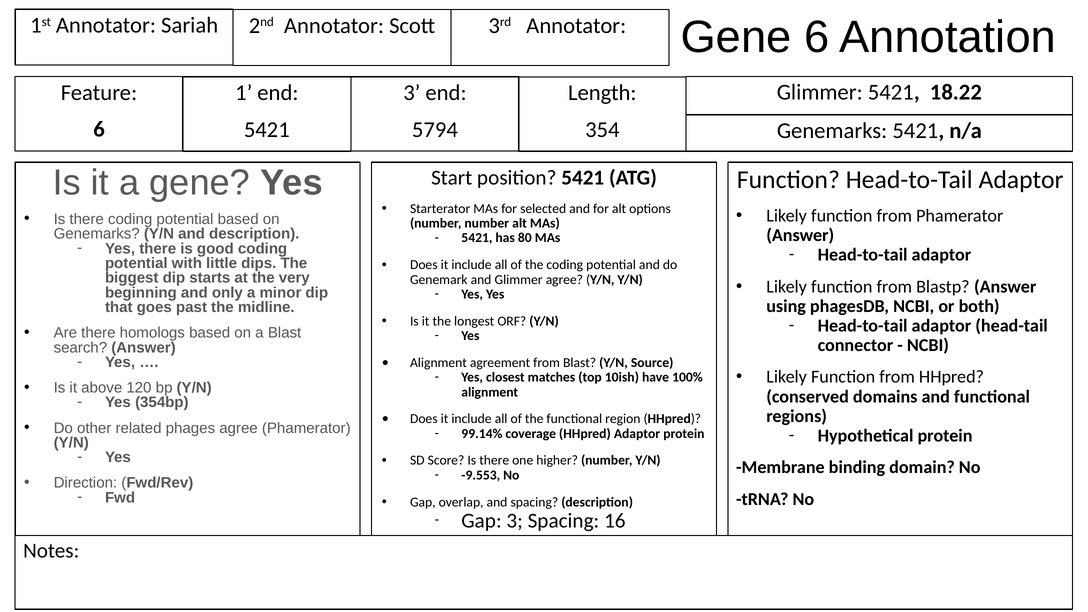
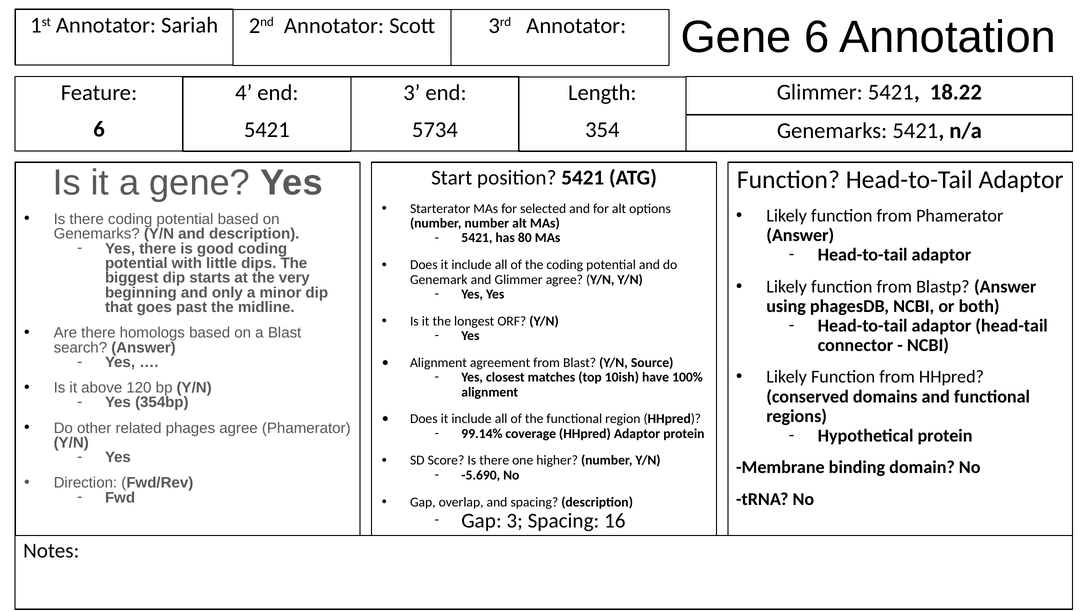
1: 1 -> 4 (244, 93)
5794: 5794 -> 5734 (435, 130)
-9.553: -9.553 -> -5.690 (481, 475)
